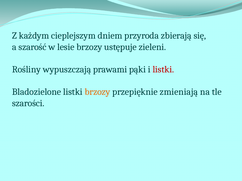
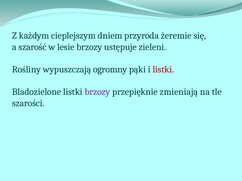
zbierają: zbierają -> żeremie (176, 36)
prawami: prawami -> ogromny (110, 70)
brzozy colour: orange -> purple (97, 92)
